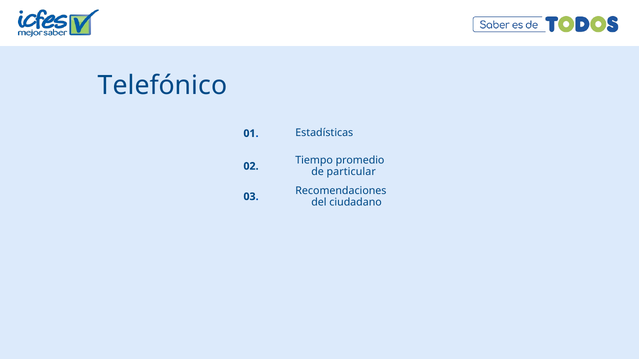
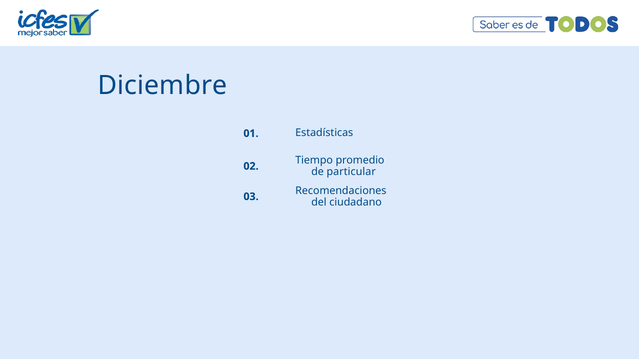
Telefónico: Telefónico -> Diciembre (162, 85)
